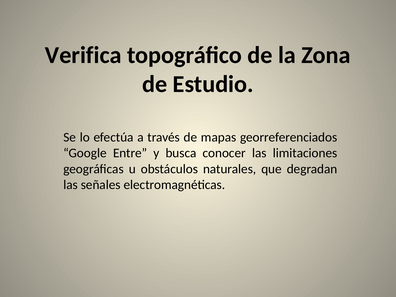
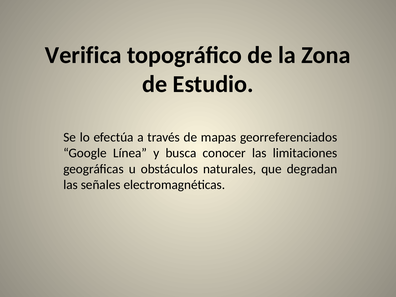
Entre: Entre -> Línea (130, 153)
